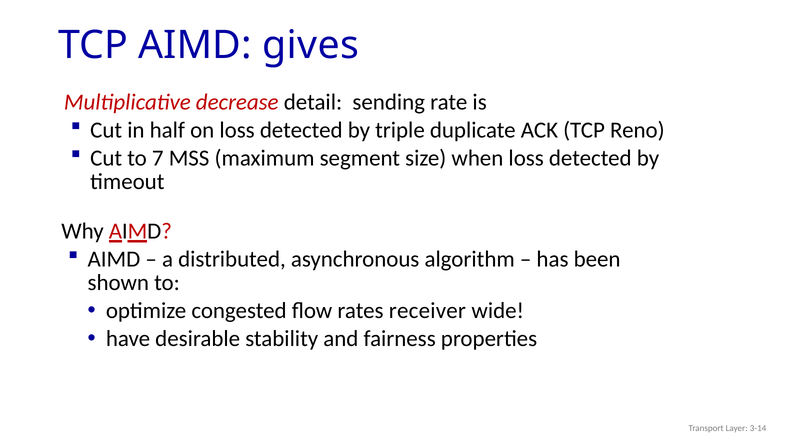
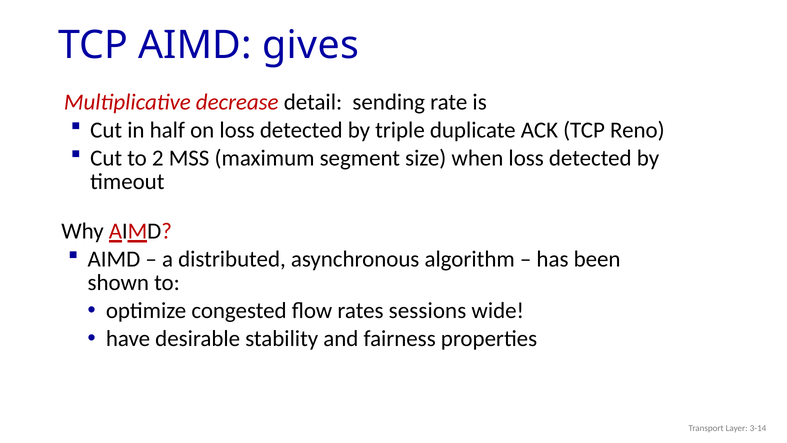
7: 7 -> 2 (158, 158)
receiver: receiver -> sessions (427, 311)
